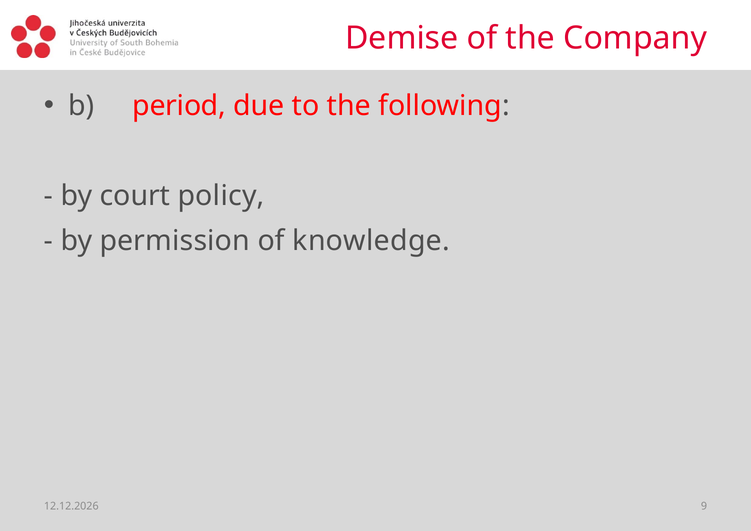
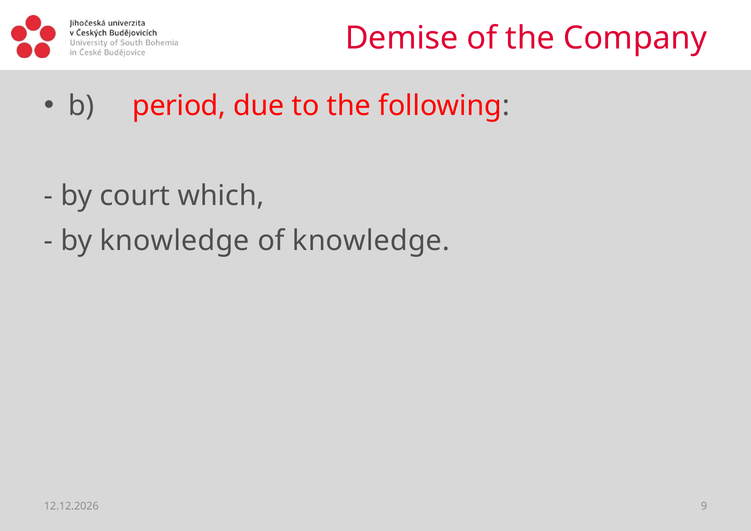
policy: policy -> which (221, 196)
by permission: permission -> knowledge (175, 241)
